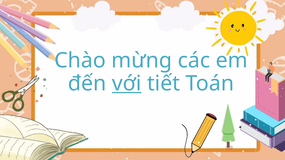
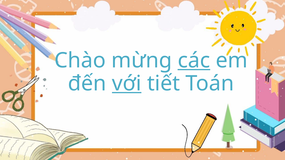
các underline: none -> present (194, 61)
